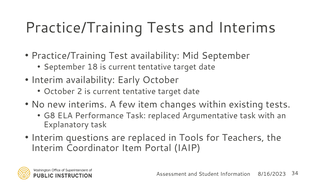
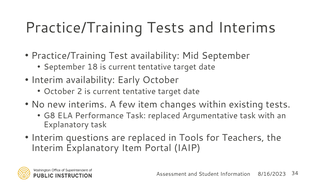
Interim Coordinator: Coordinator -> Explanatory (92, 148)
